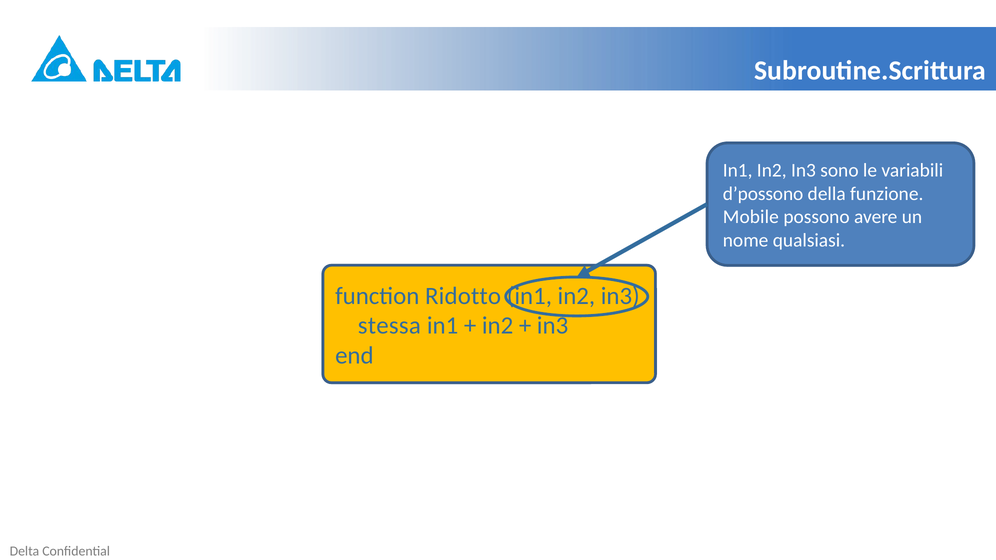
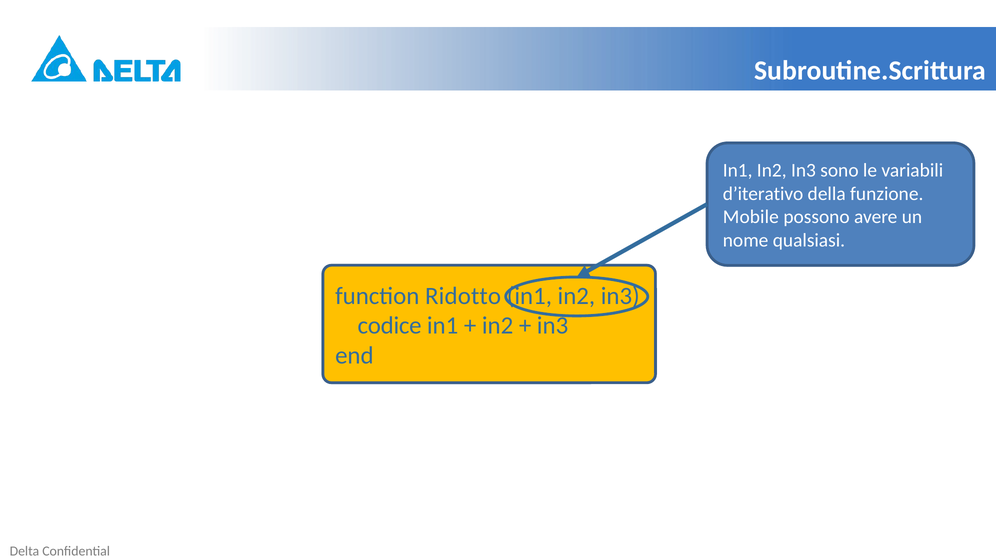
d’possono: d’possono -> d’iterativo (763, 194)
stessa: stessa -> codice (390, 326)
